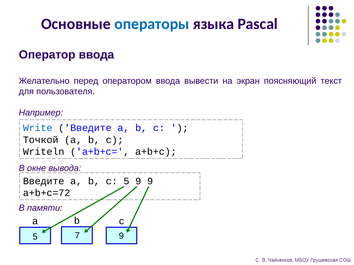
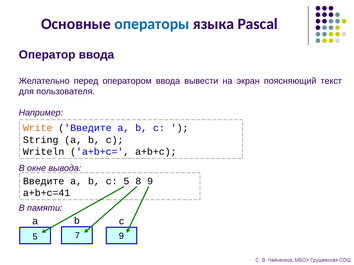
Write colour: blue -> orange (38, 128)
Точкой: Точкой -> String (41, 140)
5 9: 9 -> 8 (138, 181)
a+b+c=72: a+b+c=72 -> a+b+c=41 (47, 193)
